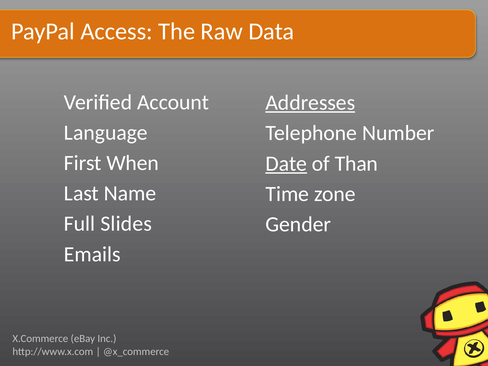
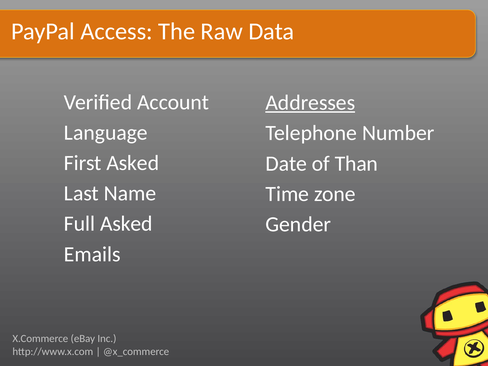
First When: When -> Asked (133, 163)
Date underline: present -> none (286, 164)
Full Slides: Slides -> Asked (126, 224)
